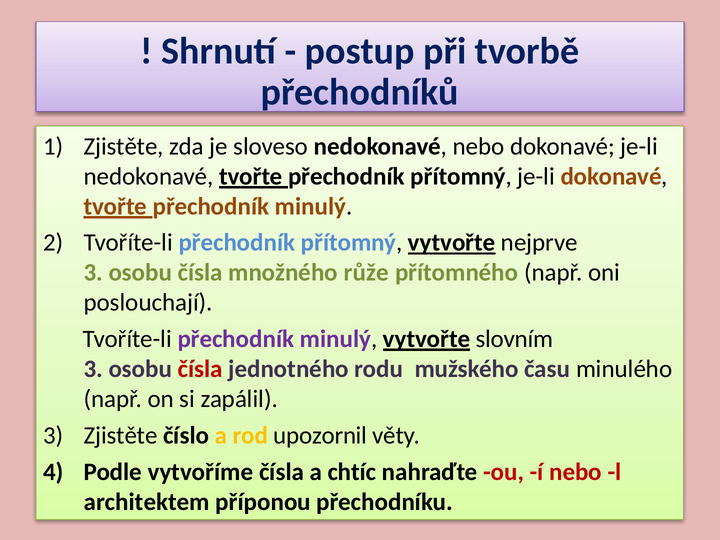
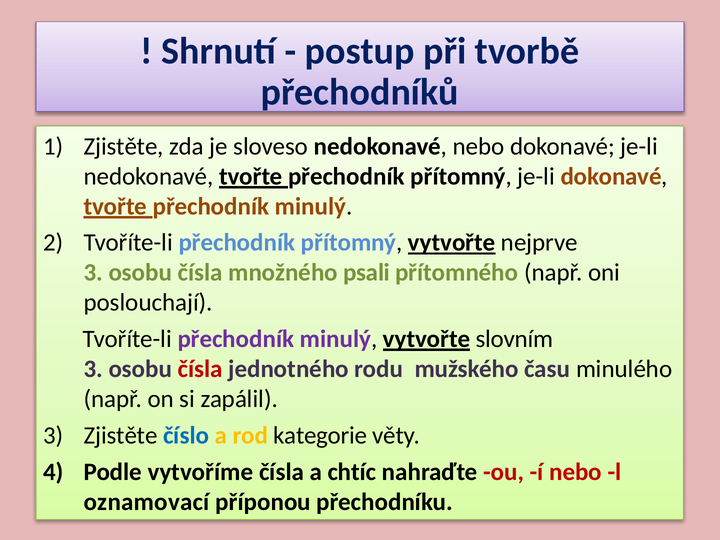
růže: růže -> psali (367, 273)
číslo colour: black -> blue (186, 435)
upozornil: upozornil -> kategorie (320, 435)
architektem: architektem -> oznamovací (147, 502)
